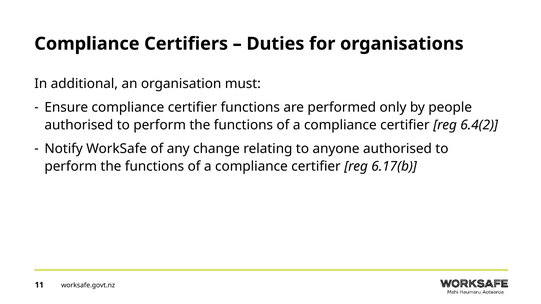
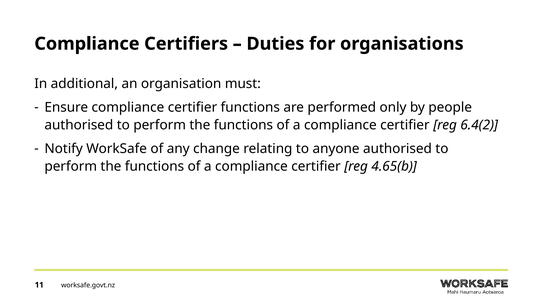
6.17(b: 6.17(b -> 4.65(b (394, 167)
